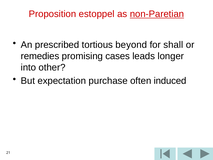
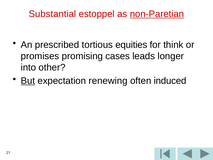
Proposition: Proposition -> Substantial (52, 14)
beyond: beyond -> equities (131, 45)
shall: shall -> think (173, 45)
remedies: remedies -> promises (40, 56)
But underline: none -> present (28, 81)
purchase: purchase -> renewing (108, 81)
